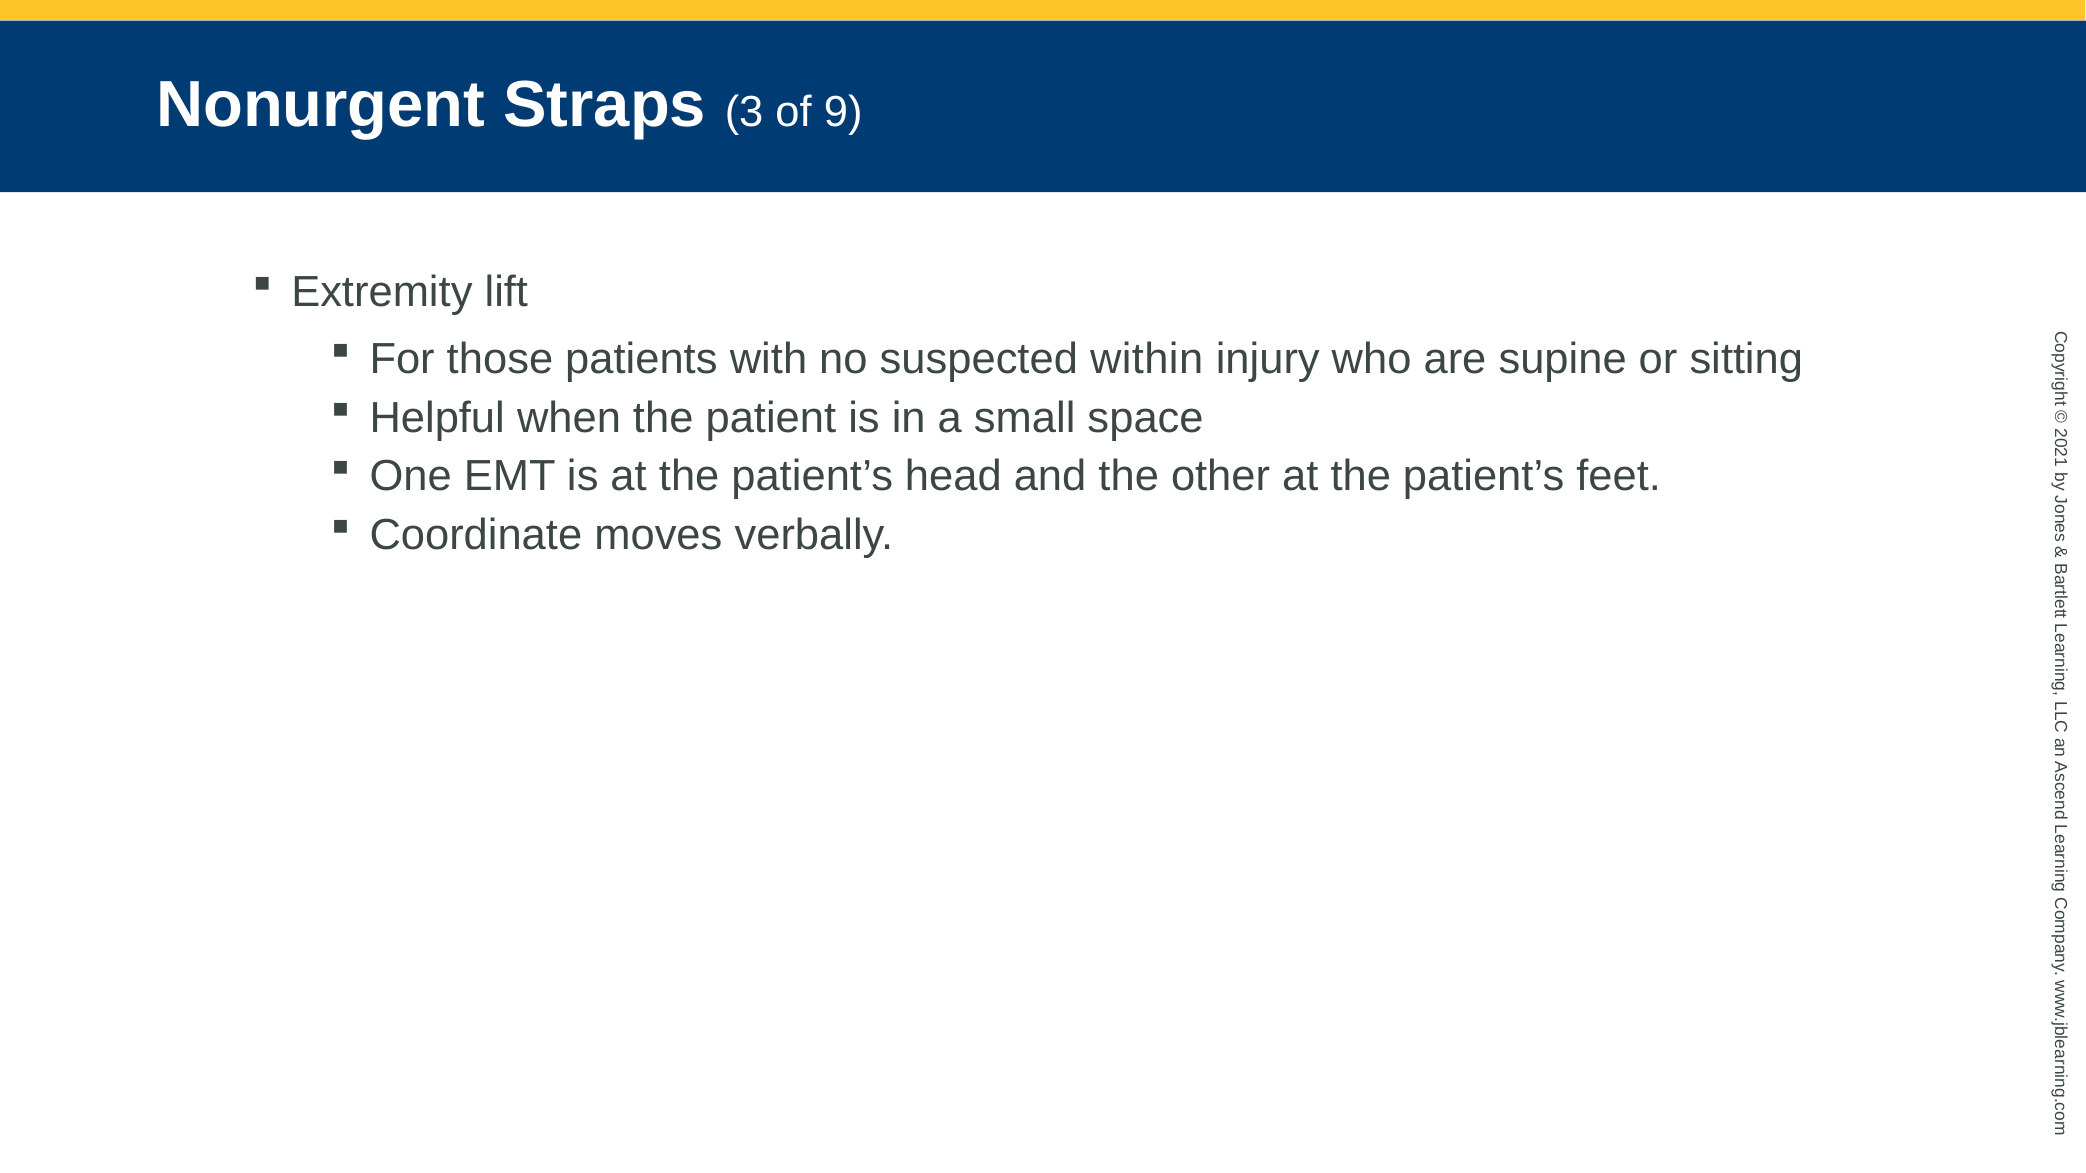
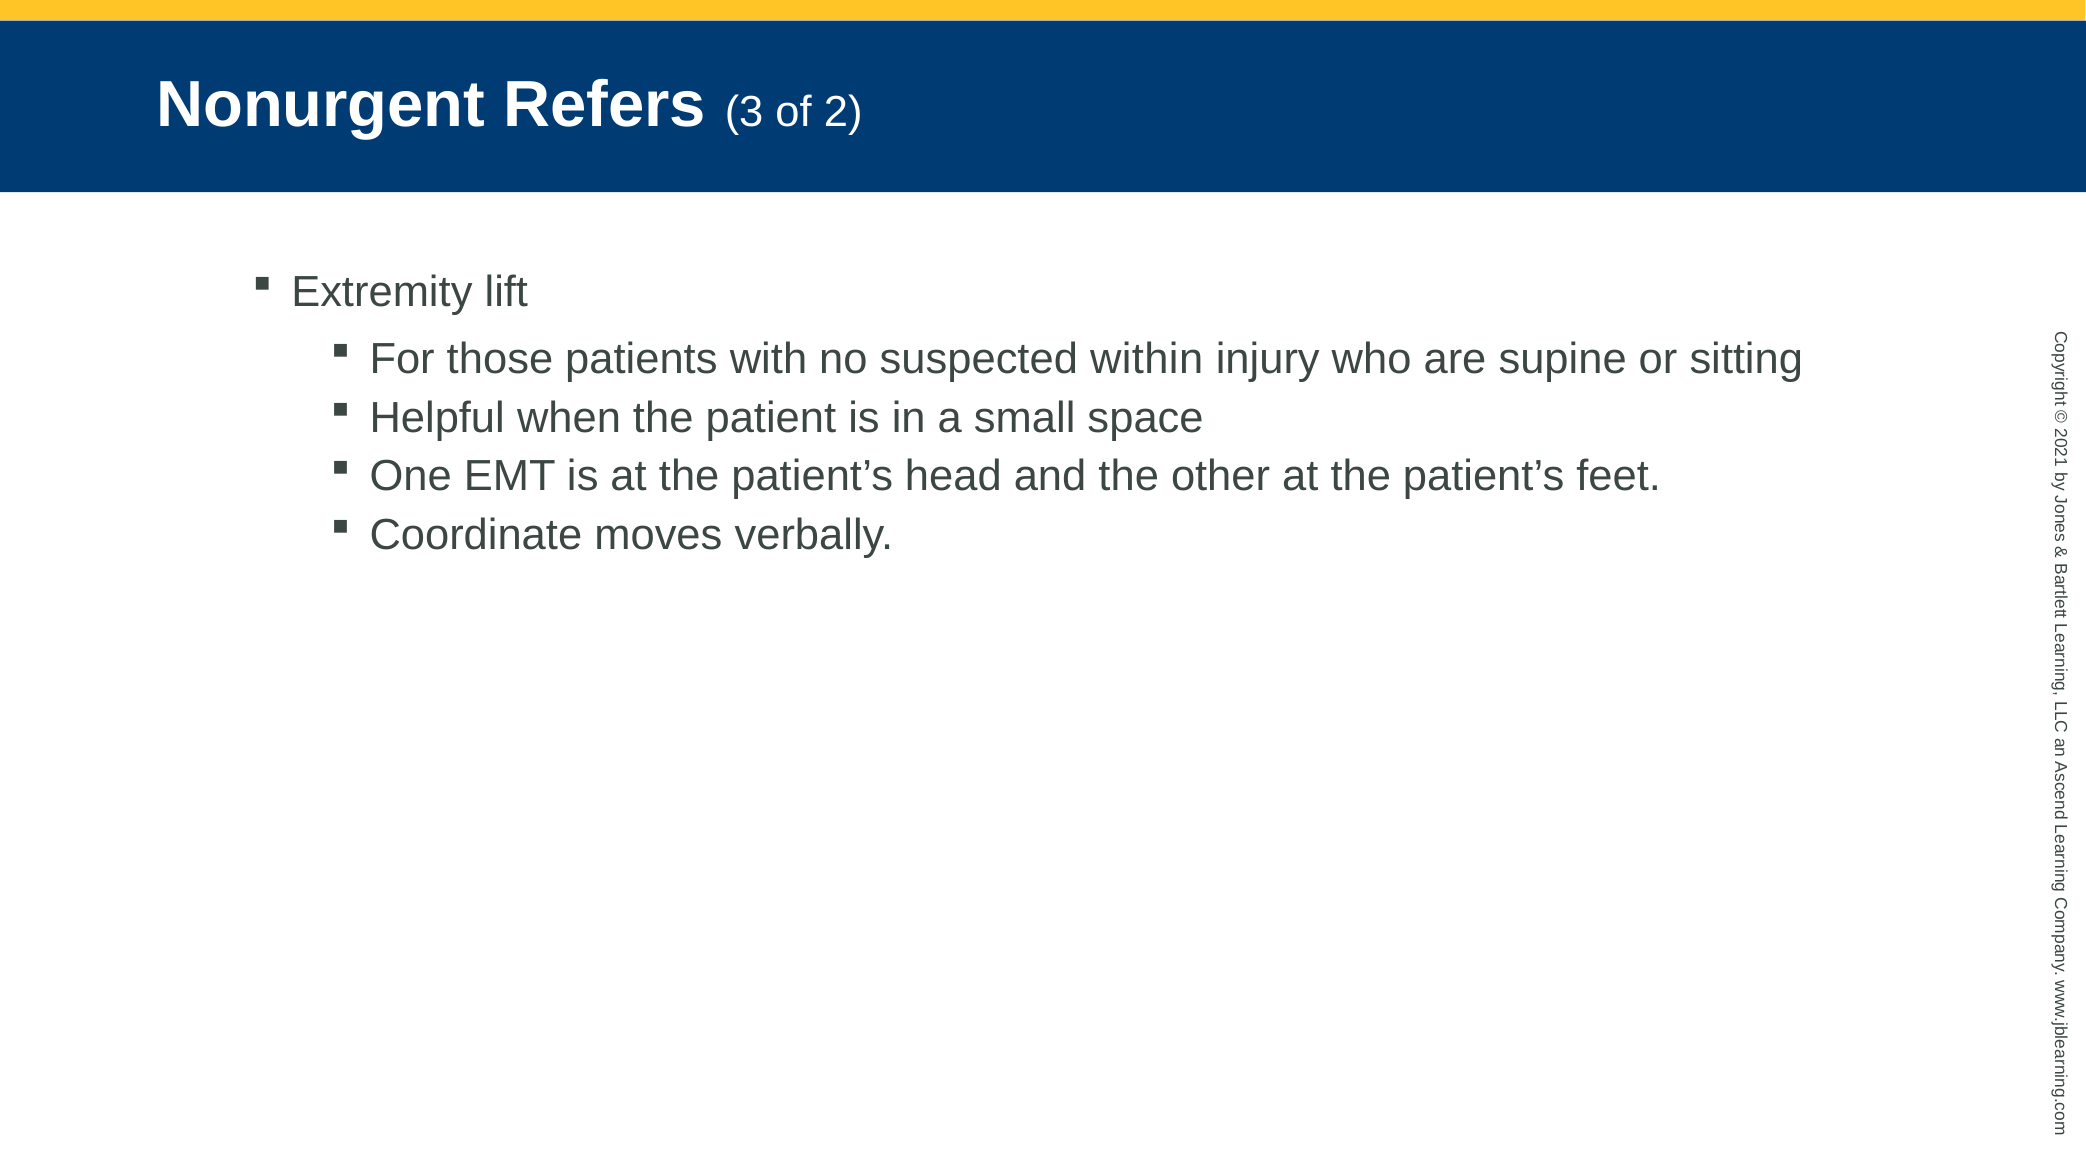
Straps: Straps -> Refers (605, 105)
of 9: 9 -> 2 (843, 112)
